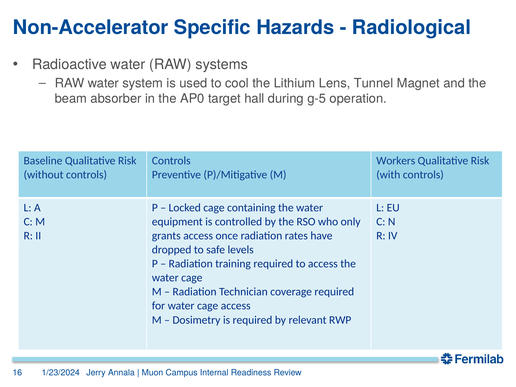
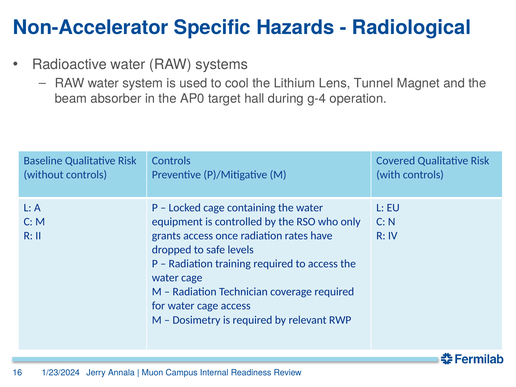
g-5: g-5 -> g-4 (317, 99)
Workers: Workers -> Covered (396, 161)
